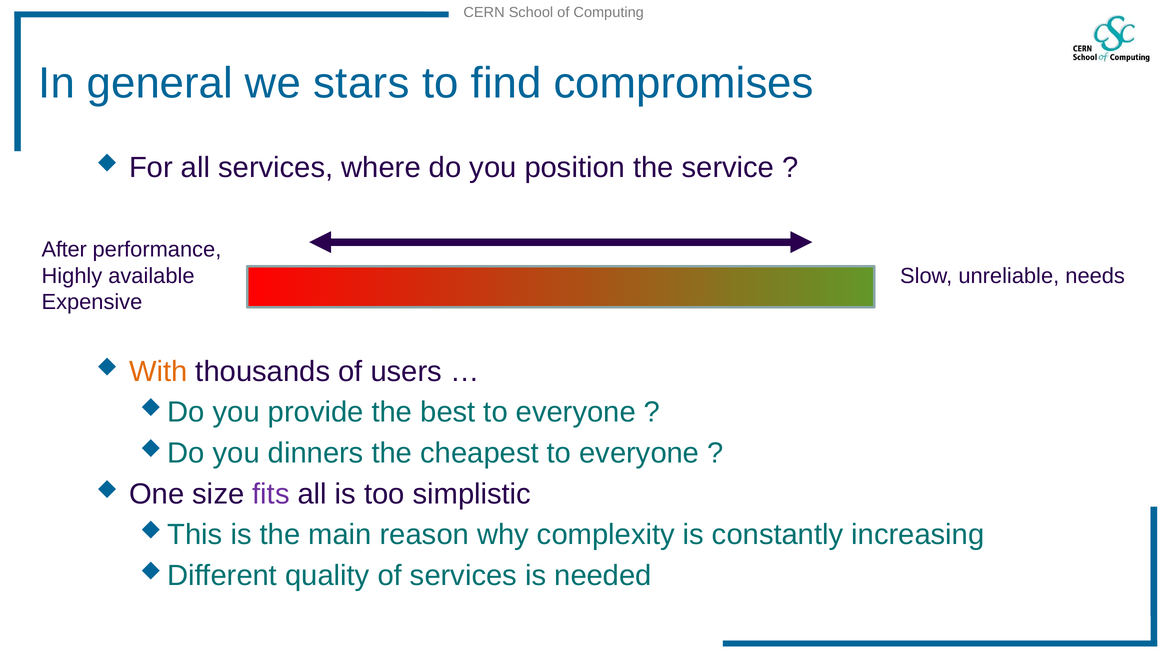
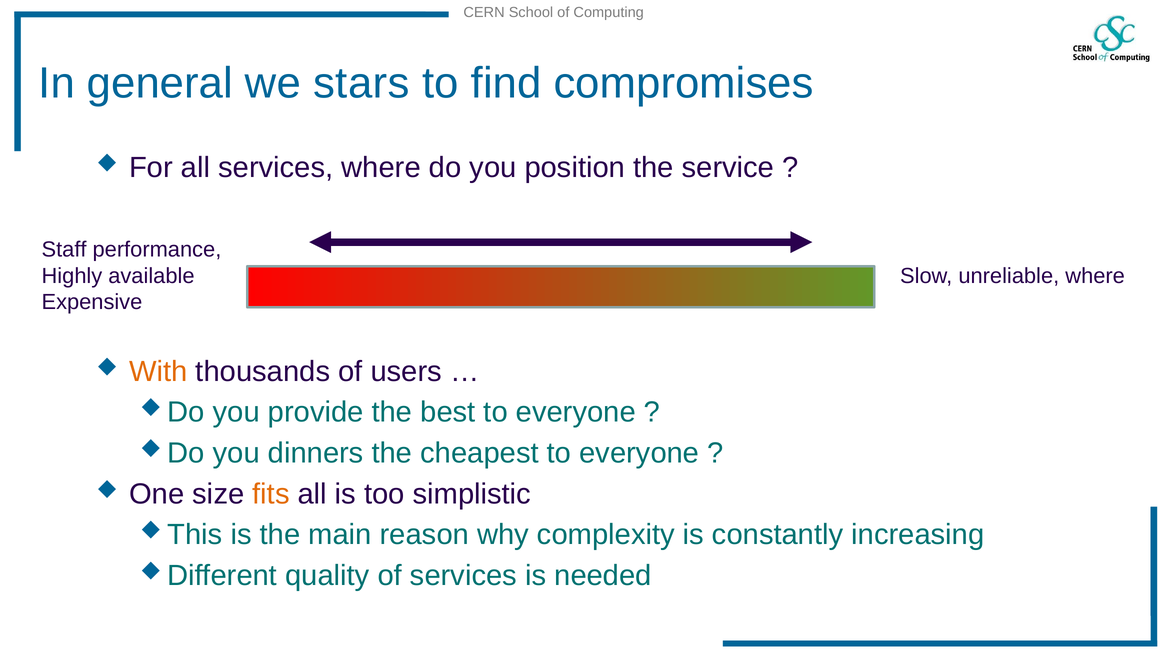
After: After -> Staff (64, 250)
unreliable needs: needs -> where (1095, 276)
fits colour: purple -> orange (271, 494)
